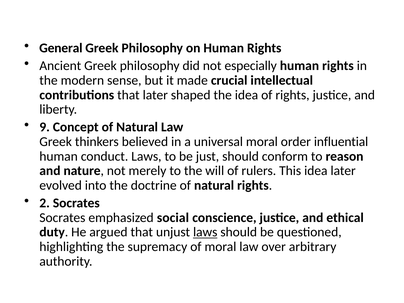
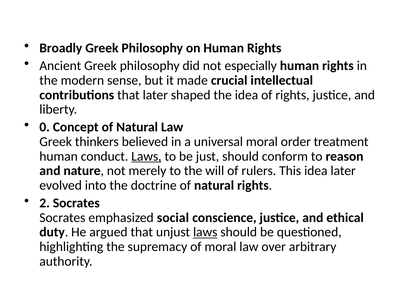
General: General -> Broadly (61, 48)
9: 9 -> 0 (45, 127)
influential: influential -> treatment (341, 142)
Laws underline: none -> present (146, 156)
